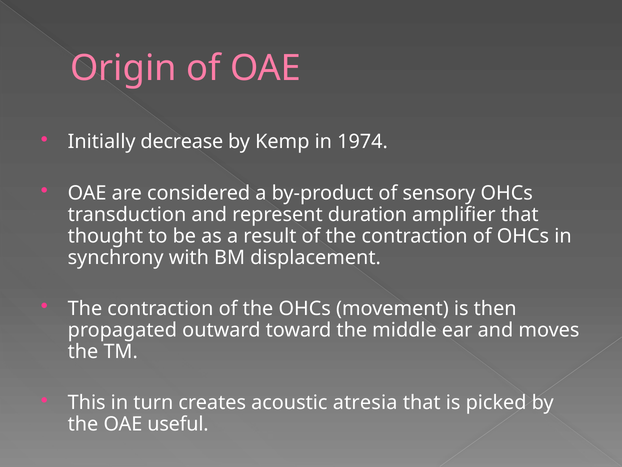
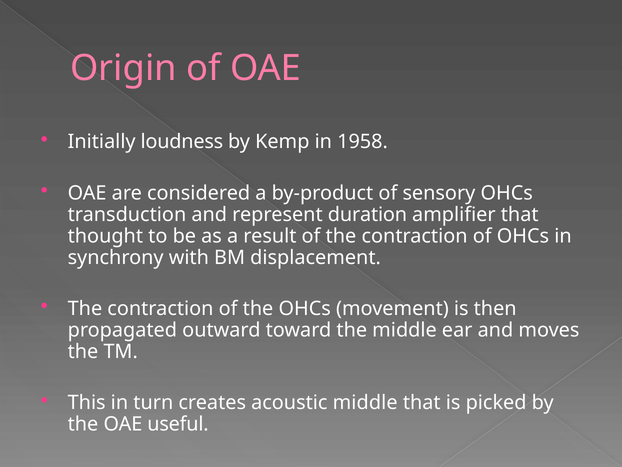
decrease: decrease -> loudness (182, 142)
1974: 1974 -> 1958 (363, 142)
acoustic atresia: atresia -> middle (365, 402)
